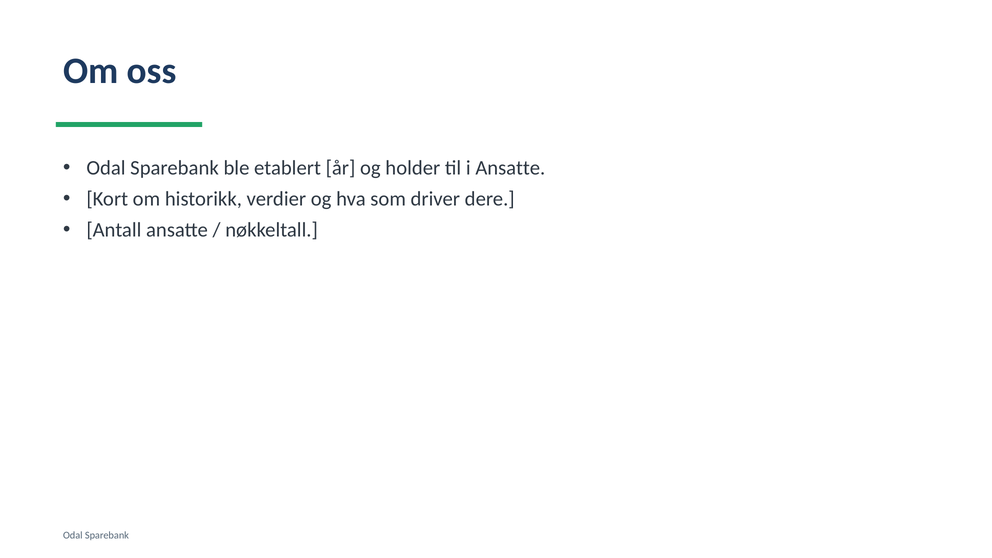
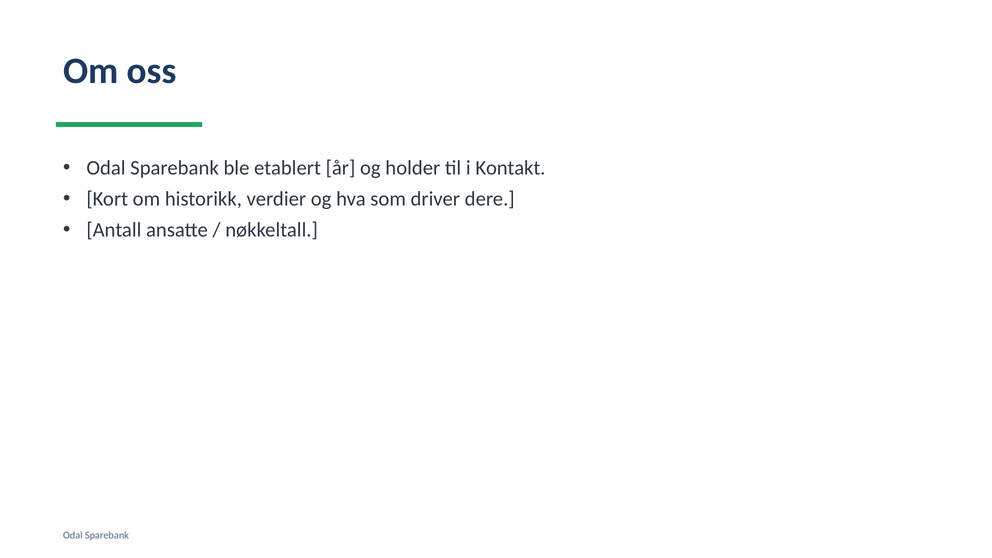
i Ansatte: Ansatte -> Kontakt (510, 168)
